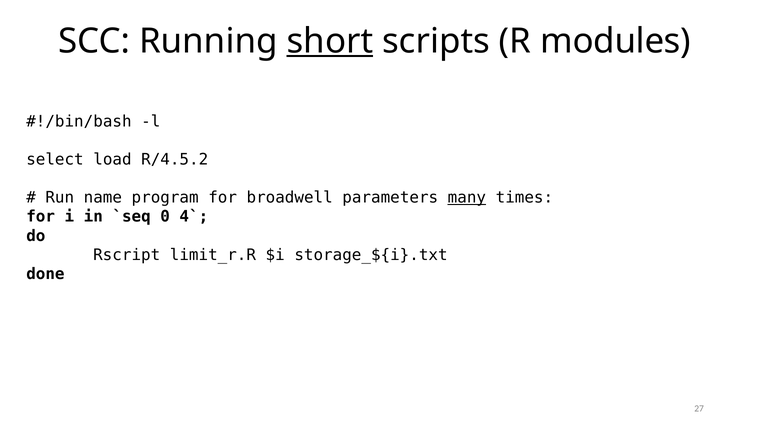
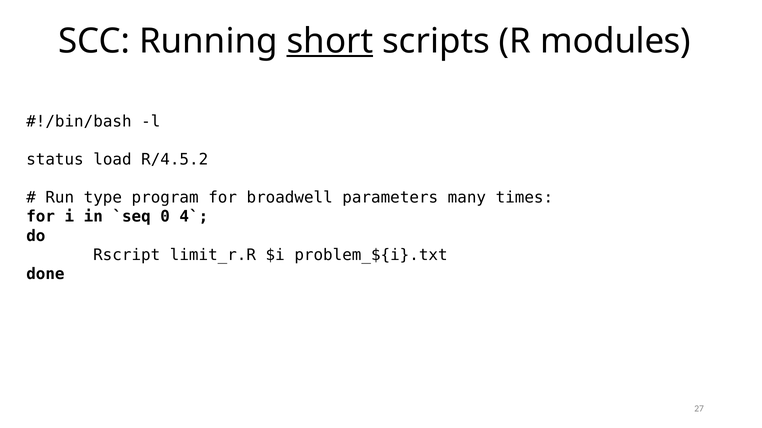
select: select -> status (55, 160)
name: name -> type (103, 198)
many underline: present -> none (467, 198)
storage_${i}.txt: storage_${i}.txt -> problem_${i}.txt (371, 255)
